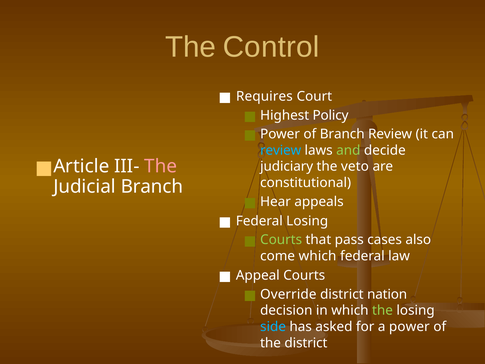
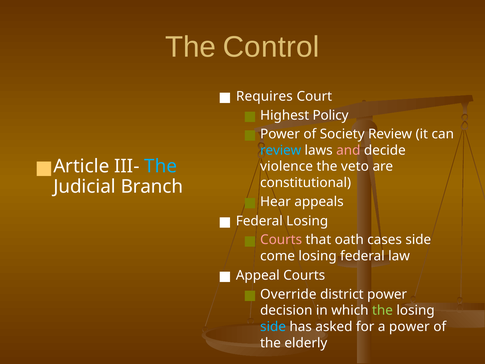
of Branch: Branch -> Society (342, 134)
and colour: light green -> pink (348, 150)
The colour: pink -> light blue (161, 166)
judiciary: judiciary -> violence (287, 166)
Courts colour: light green -> pink (281, 240)
pass: pass -> oath (349, 240)
cases also: also -> side (418, 240)
come which: which -> losing (318, 256)
district nation: nation -> power (387, 294)
the district: district -> elderly (306, 343)
